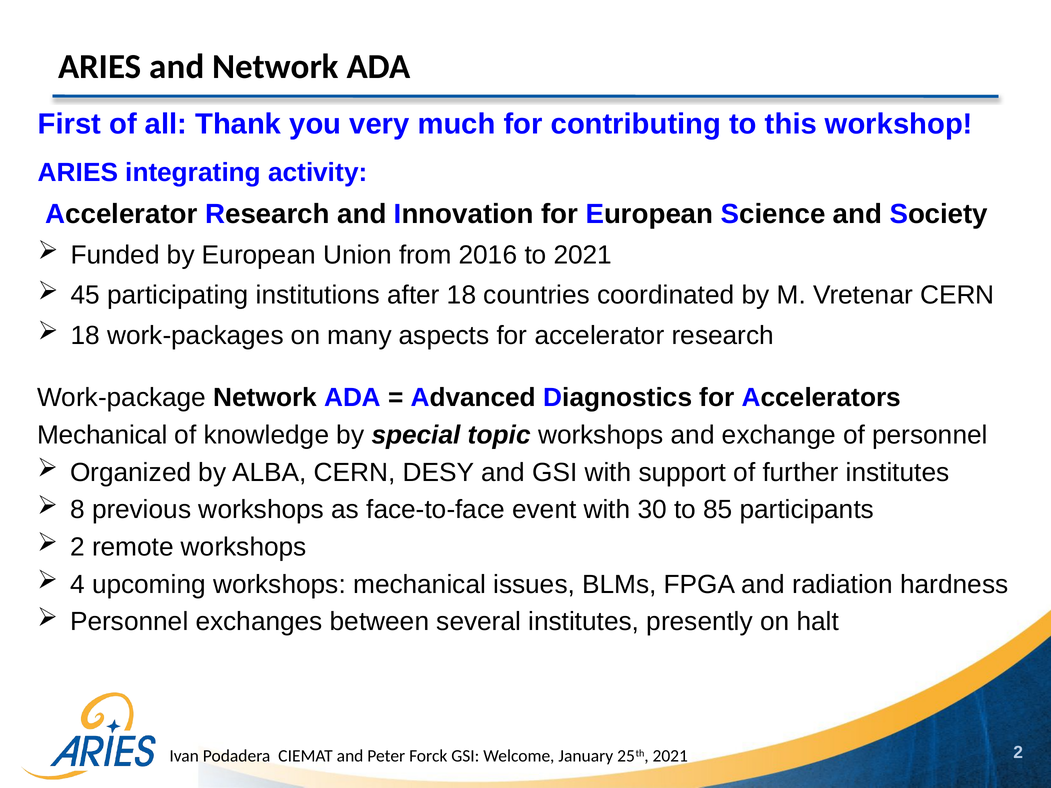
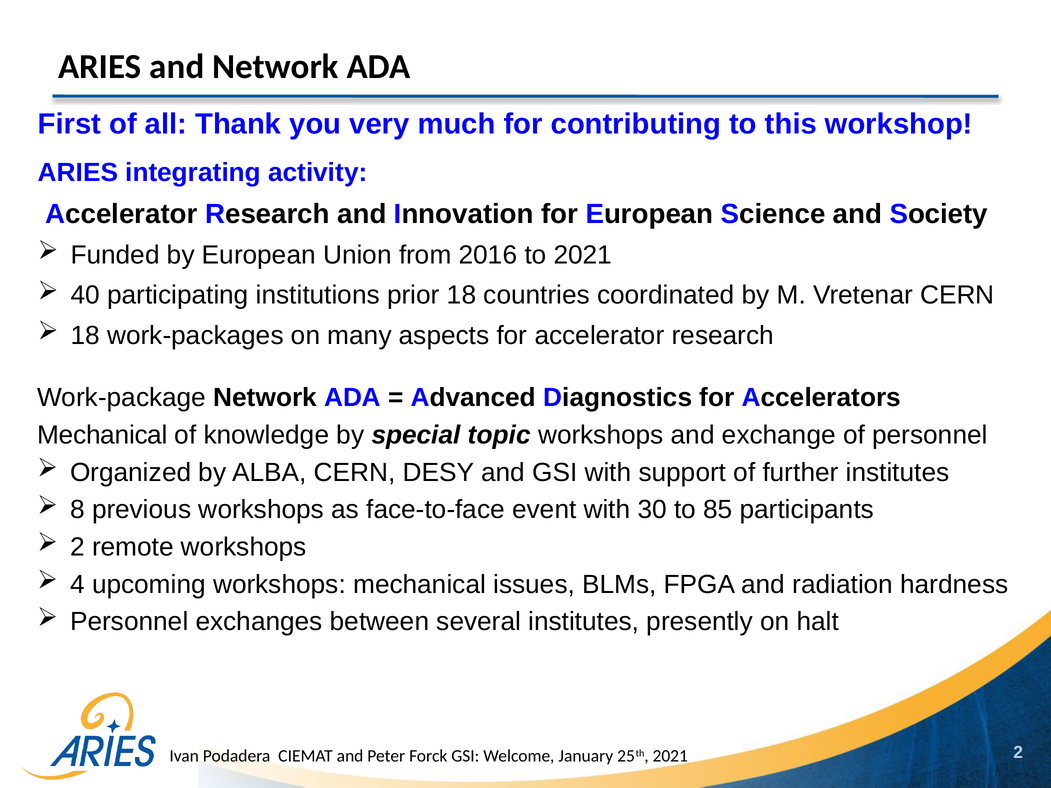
45: 45 -> 40 (85, 295)
after: after -> prior (413, 295)
